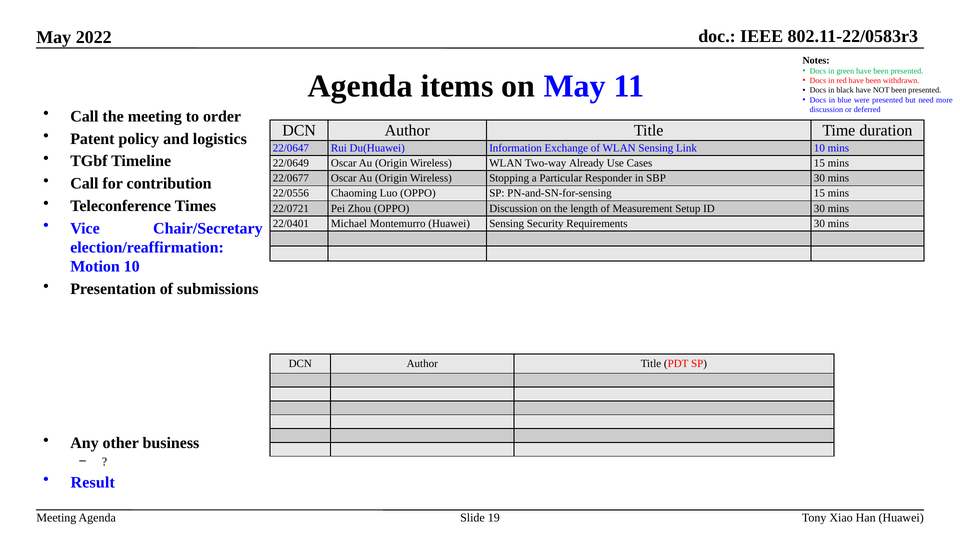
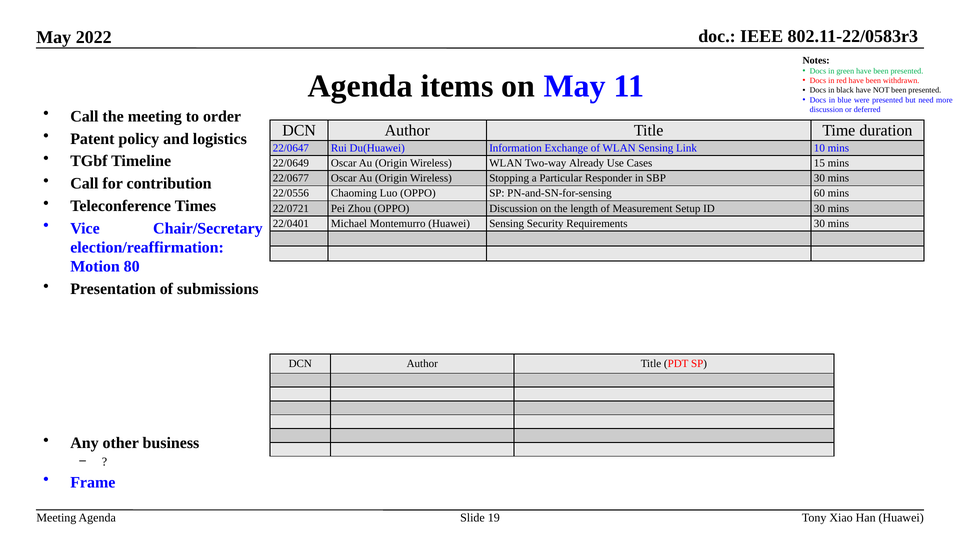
PN-and-SN-for-sensing 15: 15 -> 60 (819, 193)
Motion 10: 10 -> 80 (132, 267)
Result: Result -> Frame (93, 482)
